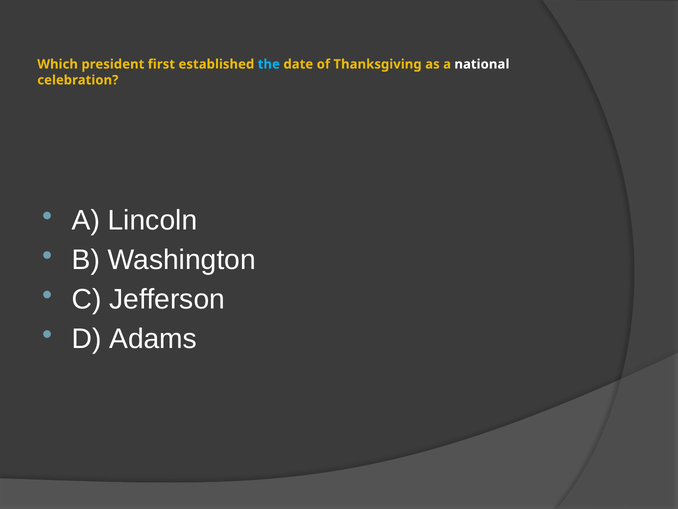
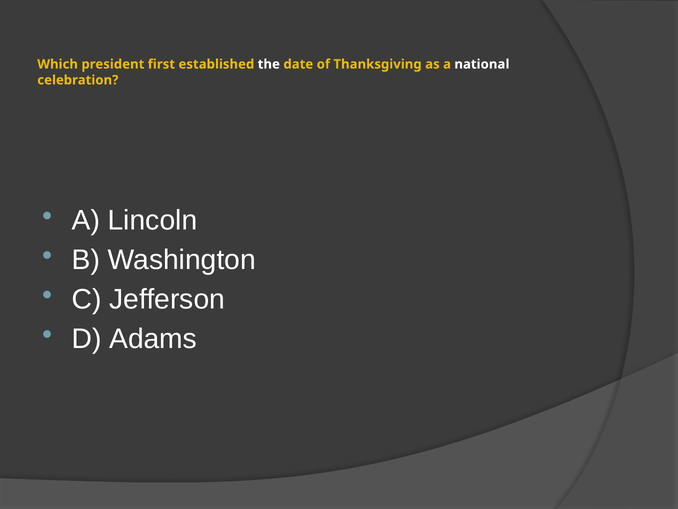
the colour: light blue -> white (269, 64)
